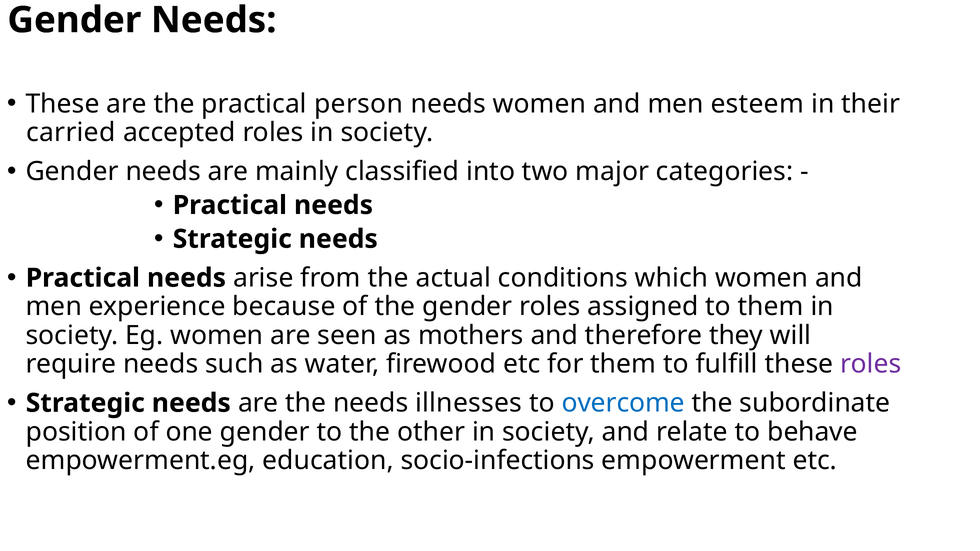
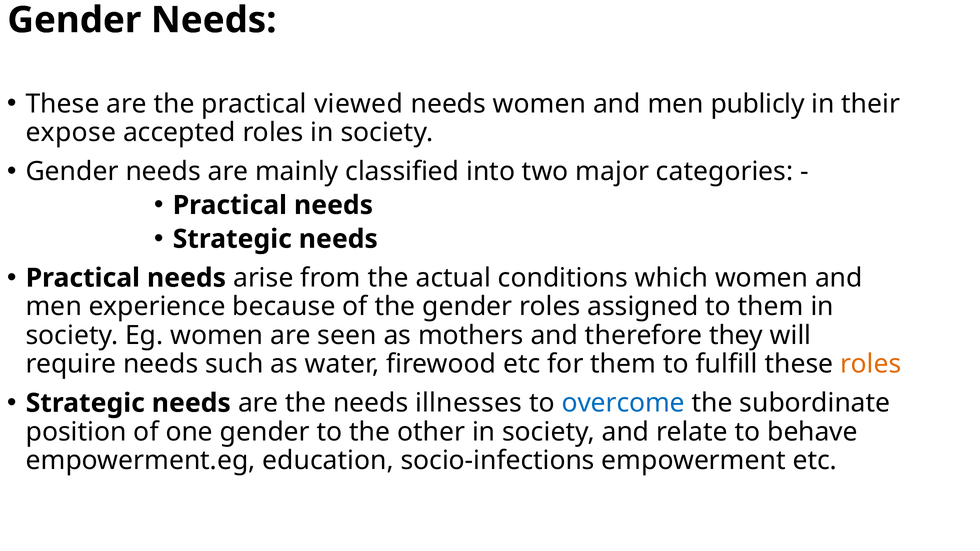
person: person -> viewed (359, 104)
esteem: esteem -> publicly (758, 104)
carried: carried -> expose (71, 133)
roles colour: purple -> orange (871, 364)
